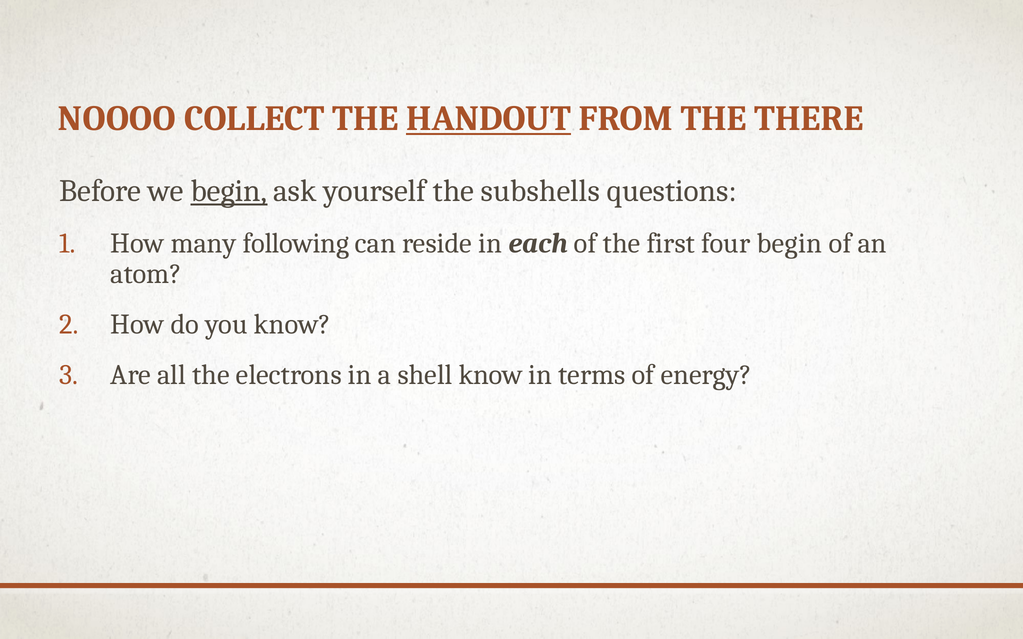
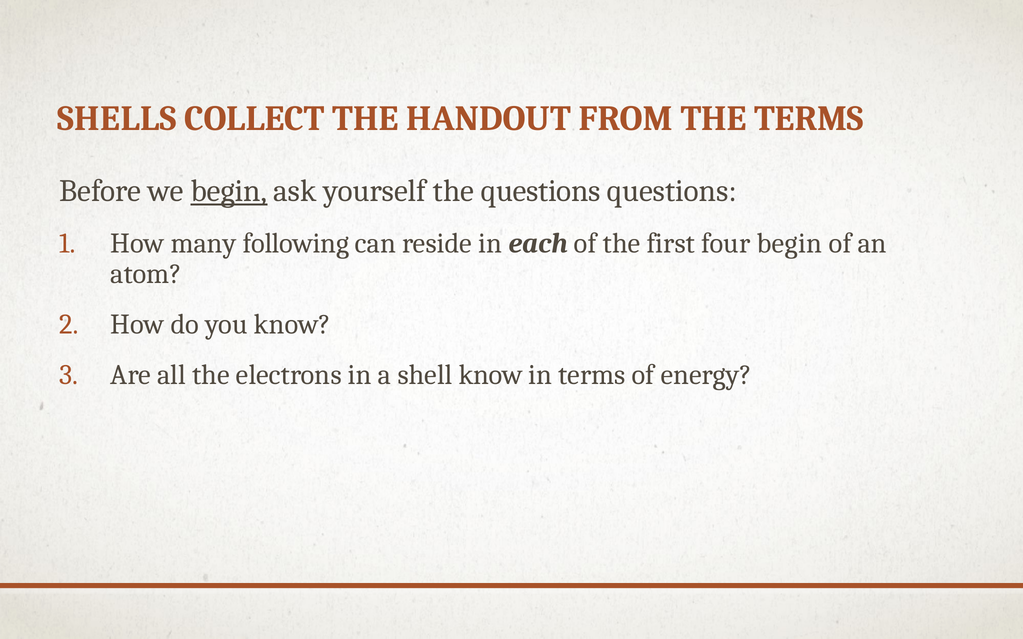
NOOOO: NOOOO -> SHELLS (117, 119)
HANDOUT underline: present -> none (489, 119)
THE THERE: THERE -> TERMS (809, 119)
the subshells: subshells -> questions (541, 191)
